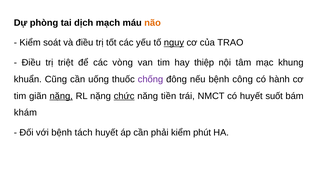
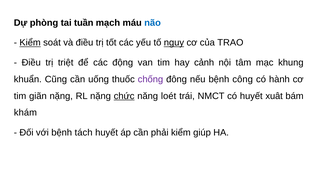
dịch: dịch -> tuần (84, 23)
não colour: orange -> blue (153, 23)
Kiểm underline: none -> present (30, 43)
vòng: vòng -> động (123, 63)
thiệp: thiệp -> cảnh (204, 63)
nặng underline: present -> none (61, 96)
tiền: tiền -> loét (169, 96)
suốt: suốt -> xuât (274, 96)
phút: phút -> giúp (202, 133)
